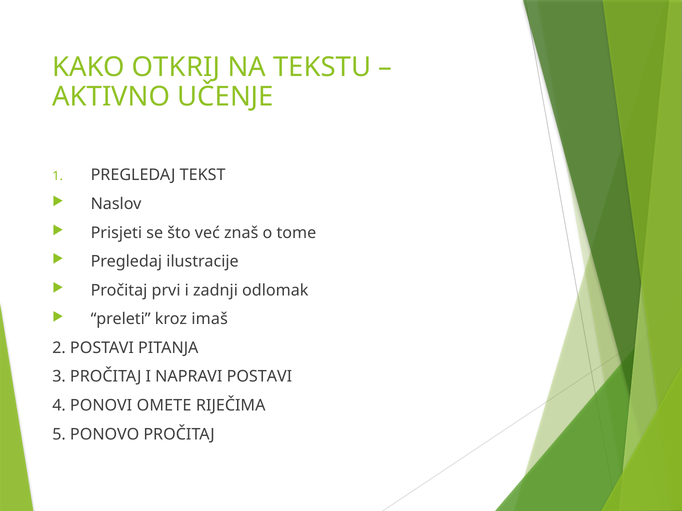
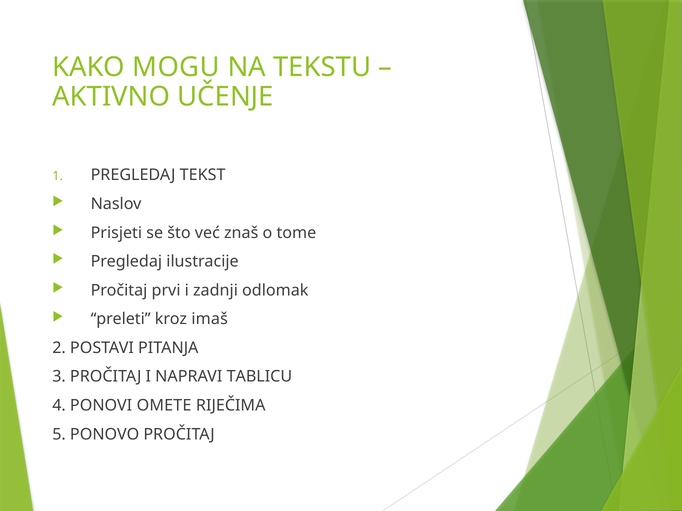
OTKRIJ: OTKRIJ -> MOGU (176, 67)
NAPRAVI POSTAVI: POSTAVI -> TABLICU (259, 377)
